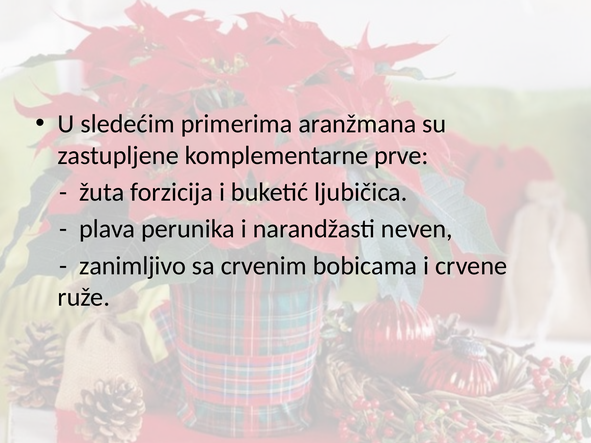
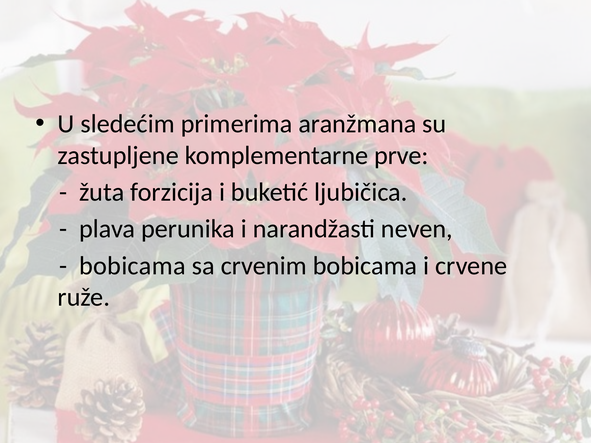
zanimljivo: zanimljivo -> bobicama (132, 266)
